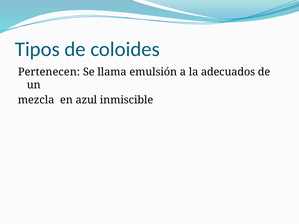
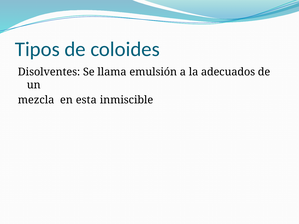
Pertenecen: Pertenecen -> Disolventes (49, 72)
azul: azul -> esta (86, 100)
